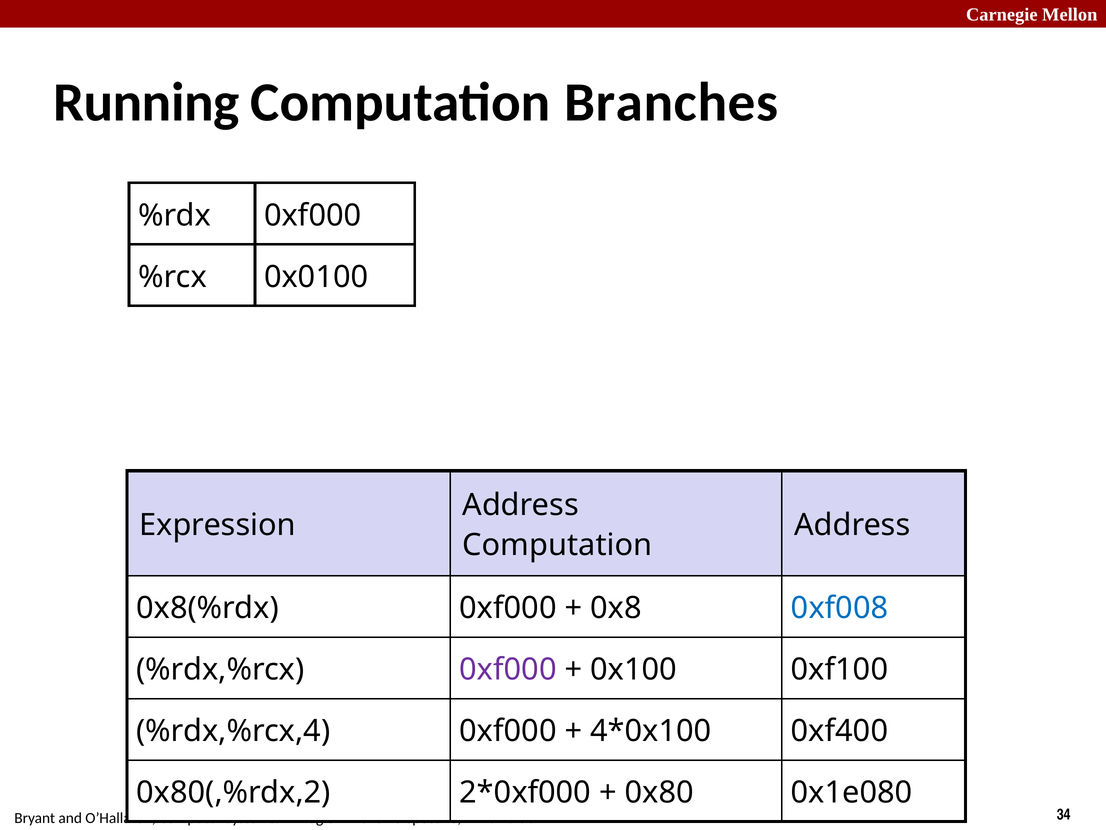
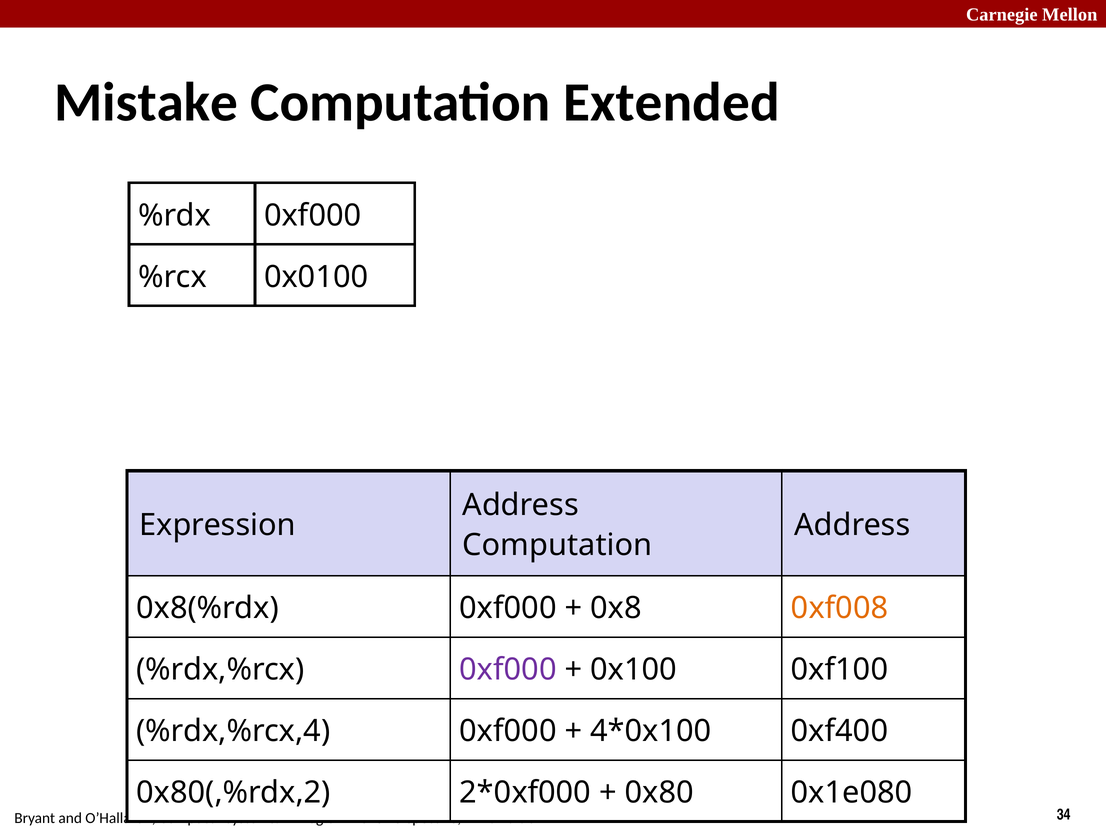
Running: Running -> Mistake (146, 103)
Branches: Branches -> Extended (671, 103)
0xf008 colour: blue -> orange (840, 608)
